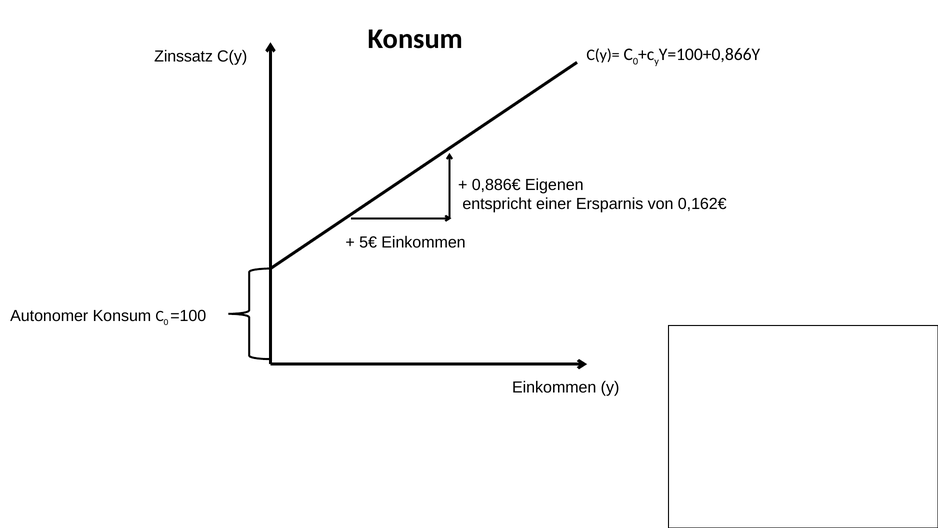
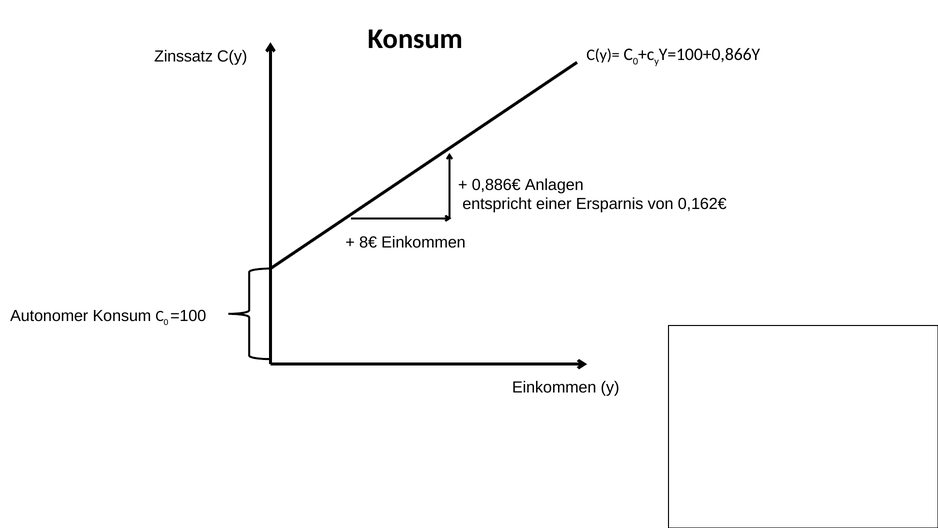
Eigenen: Eigenen -> Anlagen (554, 185)
5€: 5€ -> 8€ (368, 242)
